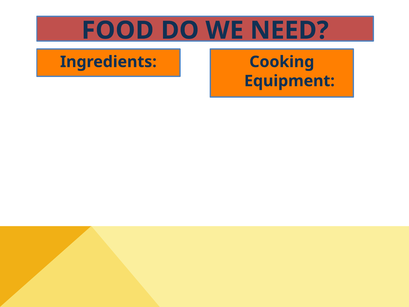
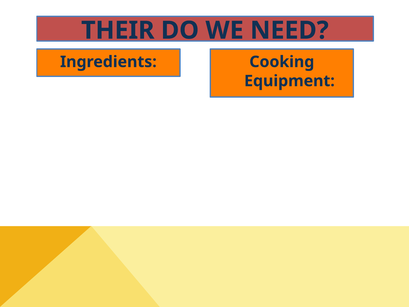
FOOD: FOOD -> THEIR (118, 30)
